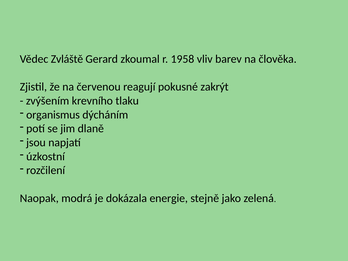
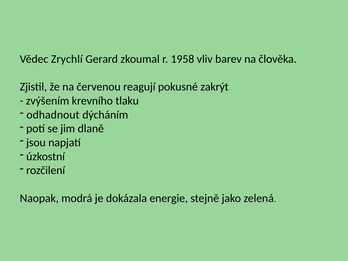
Zvláště: Zvláště -> Zrychlí (67, 59)
organismus: organismus -> odhadnout (53, 115)
